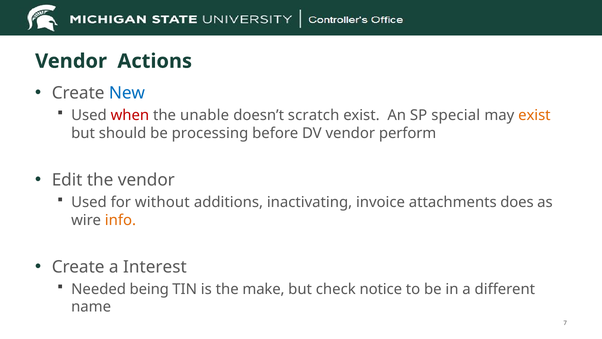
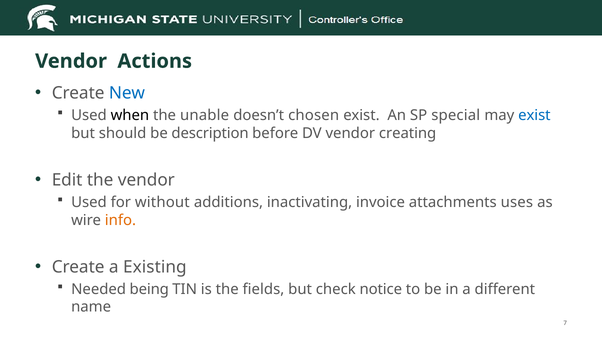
when colour: red -> black (130, 115)
scratch: scratch -> chosen (314, 115)
exist colour: orange -> blue (534, 115)
processing: processing -> description (210, 133)
perform: perform -> creating (408, 133)
does: does -> uses (517, 202)
Interest: Interest -> Existing (155, 267)
make: make -> fields (263, 289)
